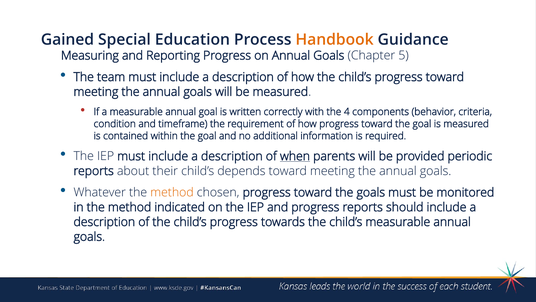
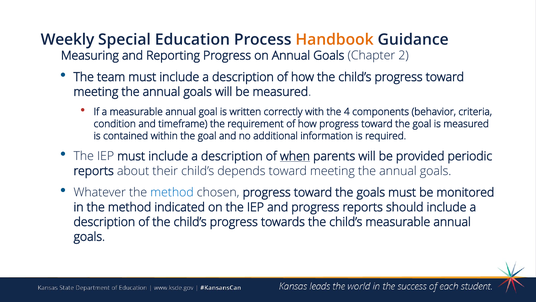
Gained: Gained -> Weekly (68, 40)
5: 5 -> 2 (404, 55)
method colour: orange -> blue (172, 192)
